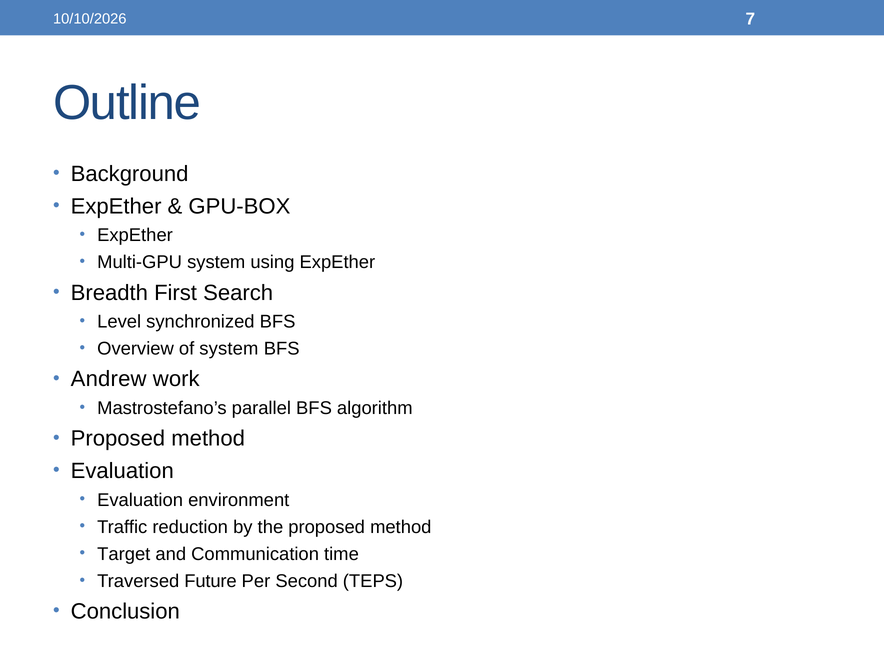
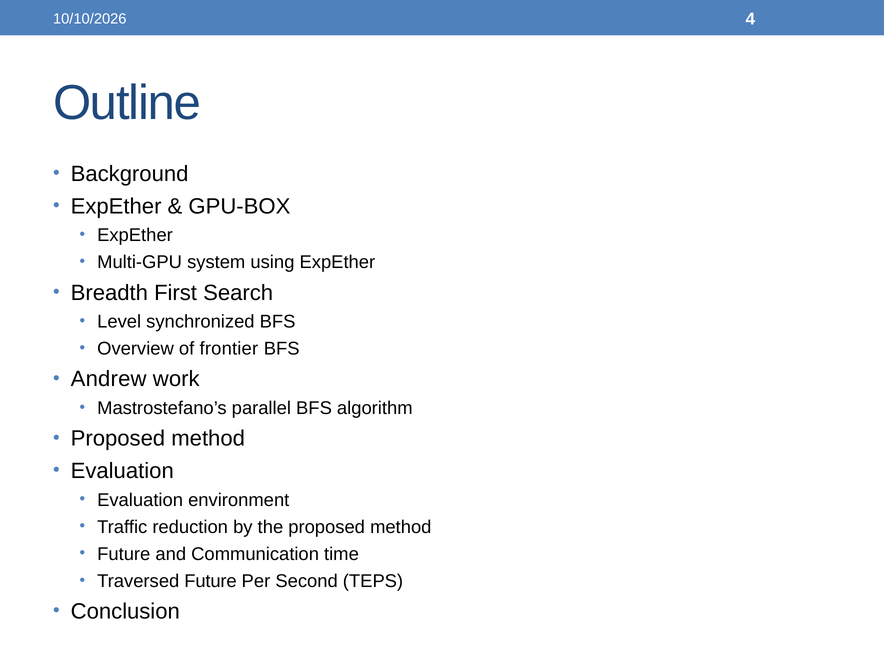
7: 7 -> 4 (750, 19)
of system: system -> frontier (229, 349)
Target: Target -> Future (124, 554)
